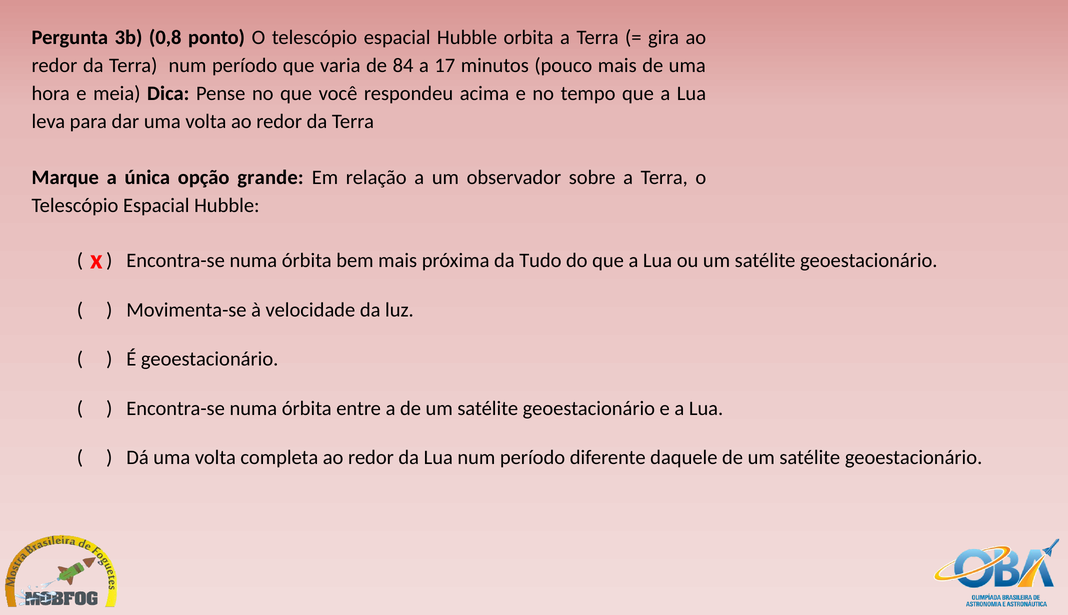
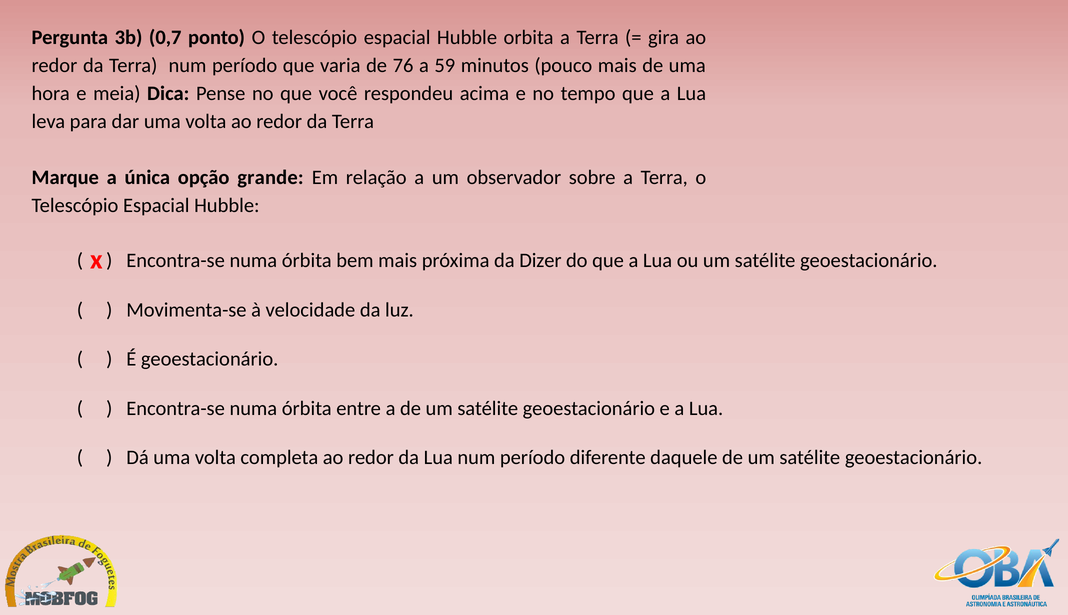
0,8: 0,8 -> 0,7 (165, 37)
84: 84 -> 76 (403, 65)
17: 17 -> 59 (445, 65)
Tudo: Tudo -> Dizer (540, 261)
